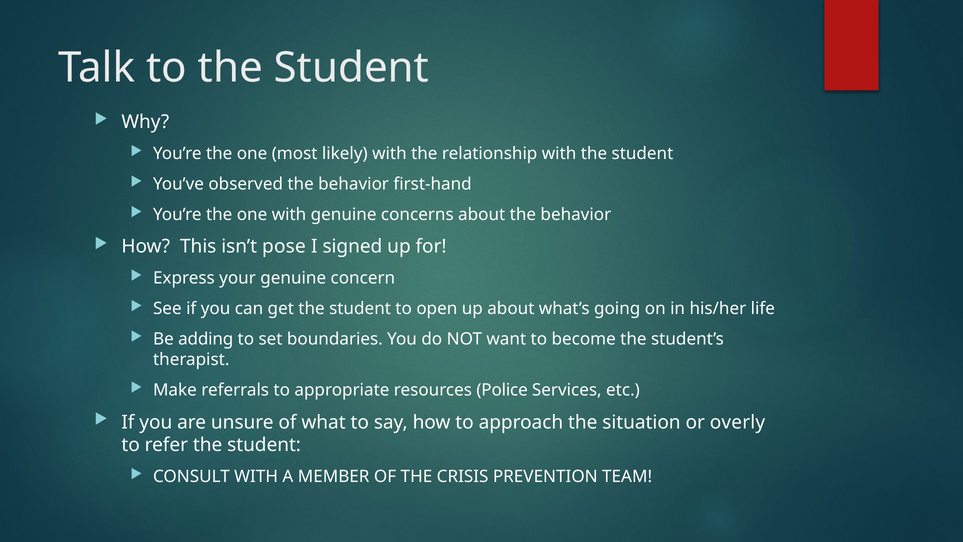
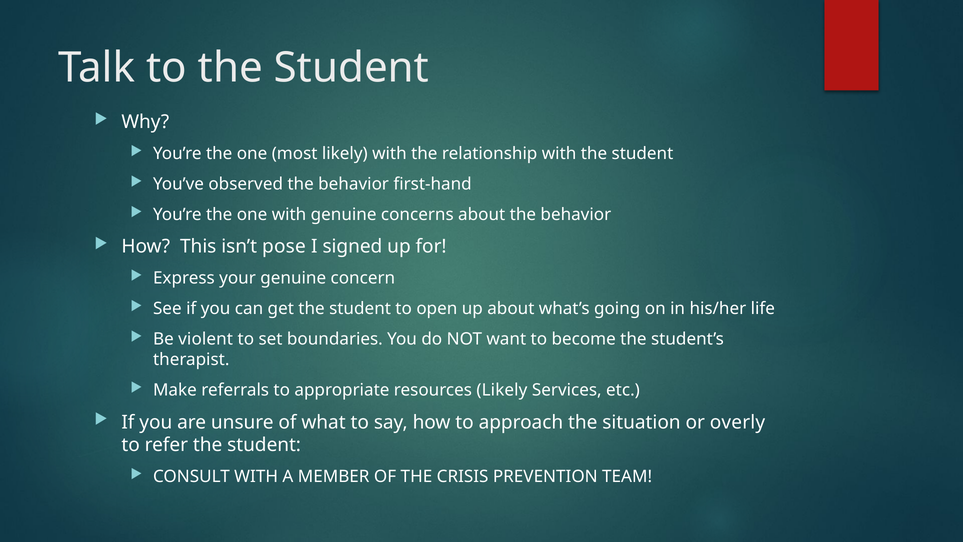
adding: adding -> violent (206, 339)
resources Police: Police -> Likely (502, 390)
